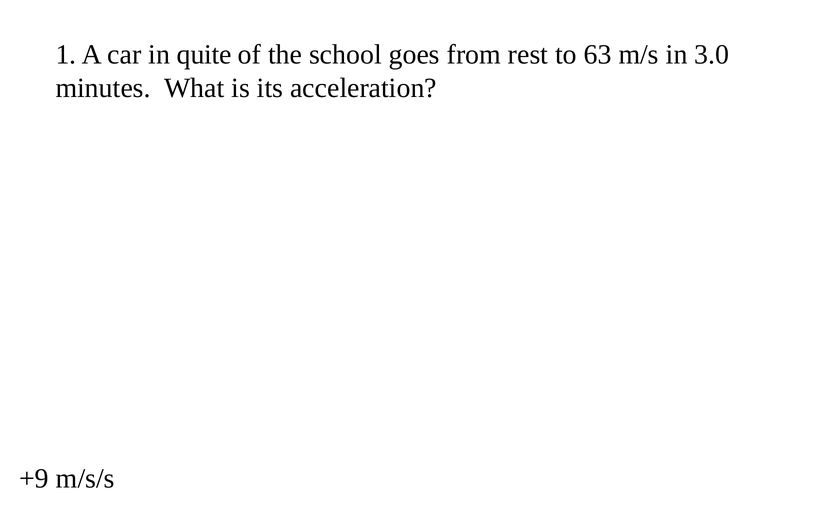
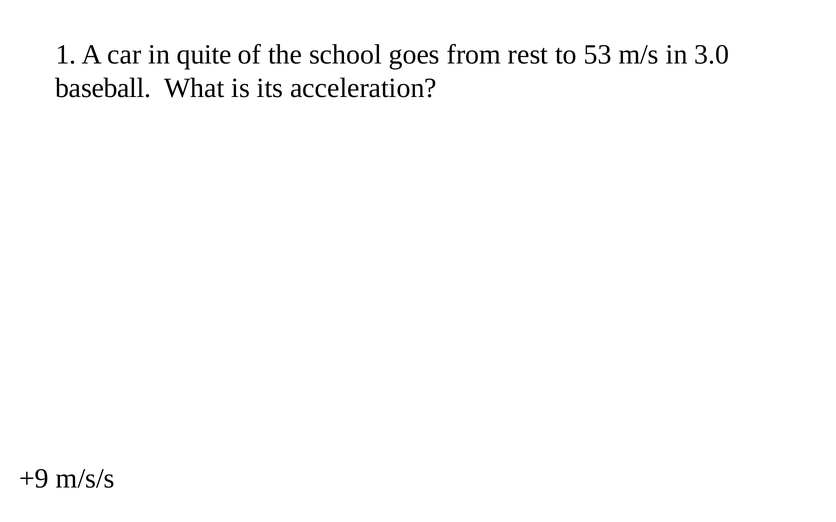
63: 63 -> 53 (598, 55)
minutes: minutes -> baseball (103, 88)
